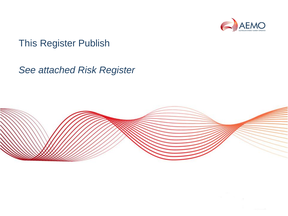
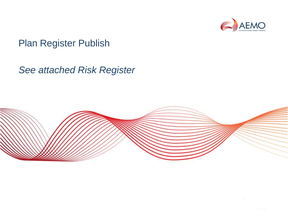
This: This -> Plan (28, 43)
